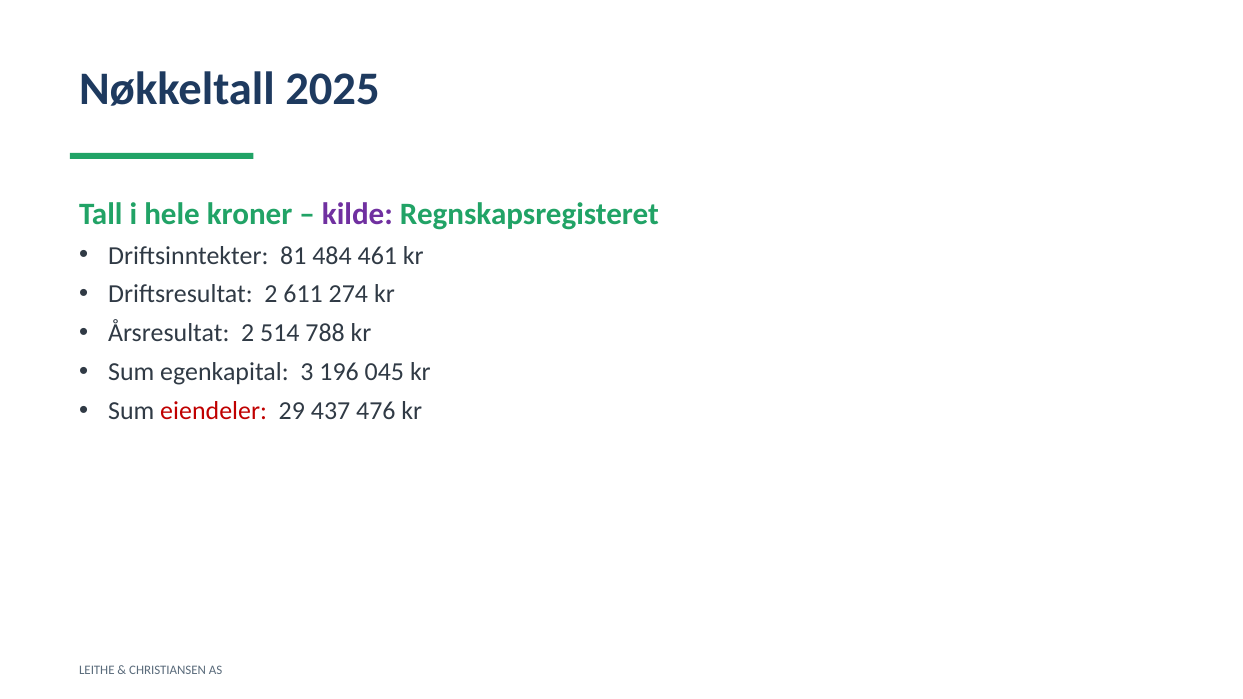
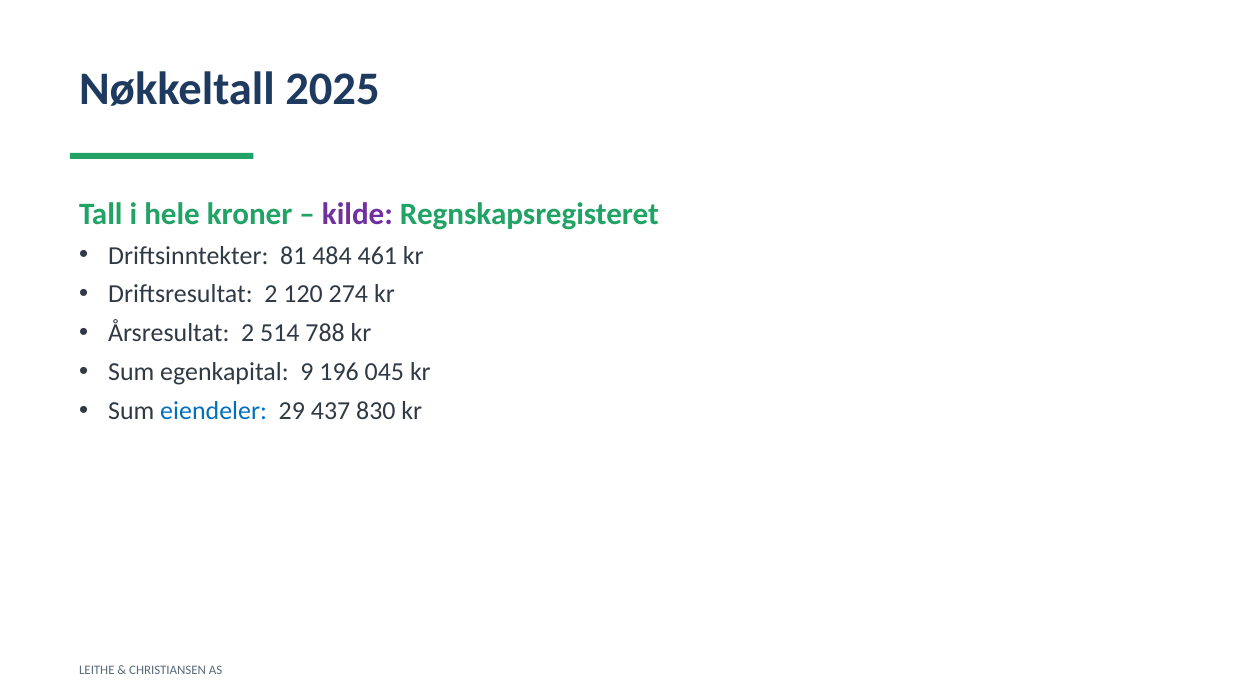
611: 611 -> 120 (303, 294)
3: 3 -> 9 (307, 372)
eiendeler colour: red -> blue (214, 411)
476: 476 -> 830 (376, 411)
